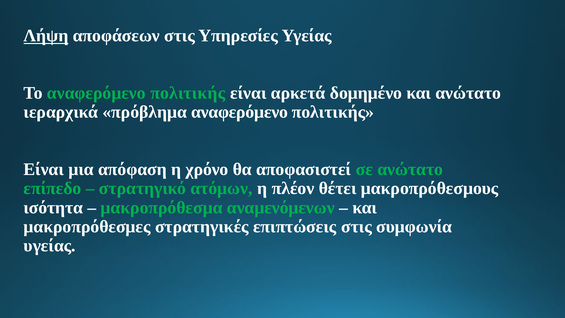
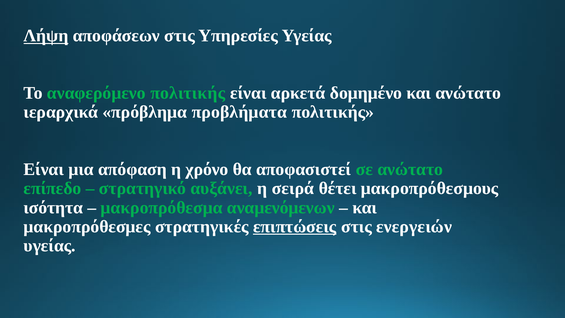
πρόβλημα αναφερόμενο: αναφερόμενο -> προβλήματα (239, 112)
ατόμων: ατόμων -> αυξάνει (221, 188)
πλέον: πλέον -> σειρά (293, 188)
επιπτώσεις underline: none -> present (295, 226)
συμφωνία: συμφωνία -> ενεργειών (414, 226)
